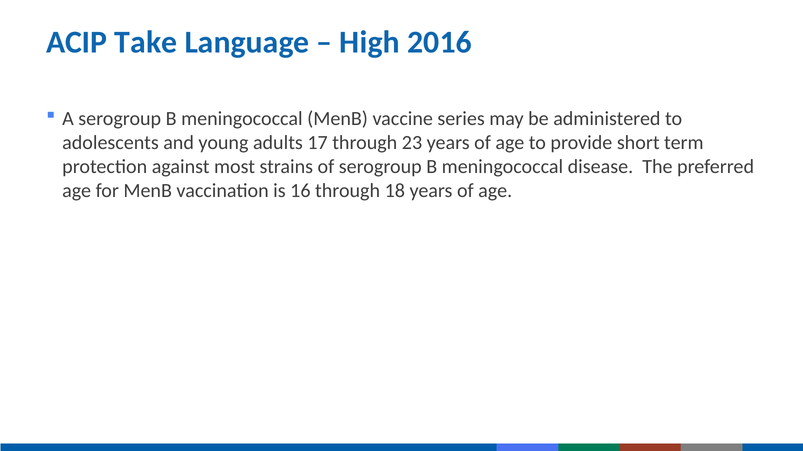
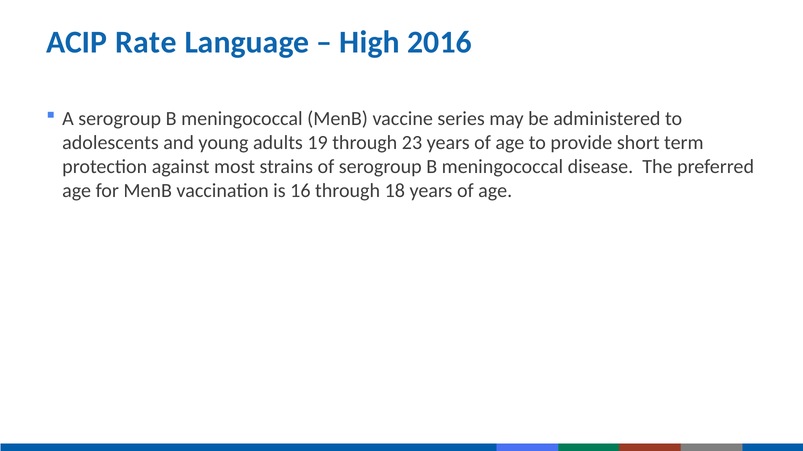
Take: Take -> Rate (146, 42)
17: 17 -> 19 (318, 143)
